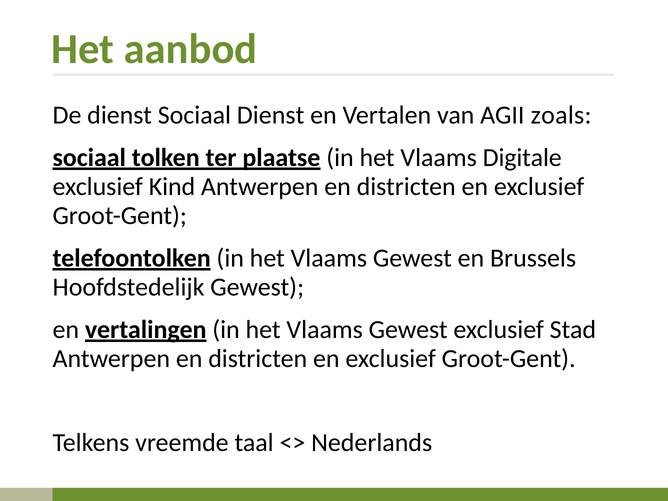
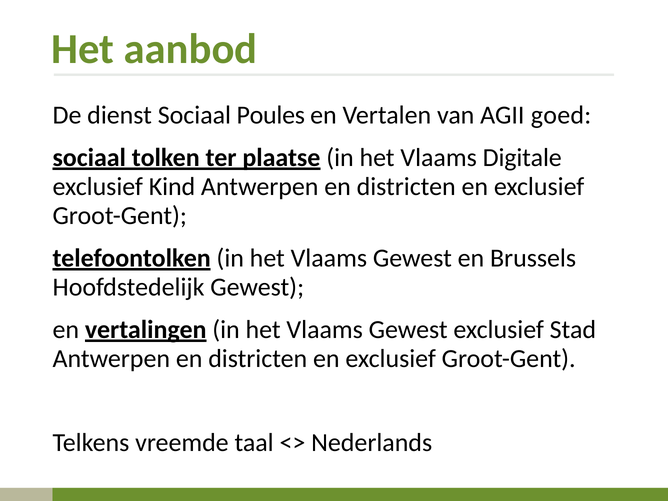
Sociaal Dienst: Dienst -> Poules (271, 115)
zoals: zoals -> goed (561, 115)
